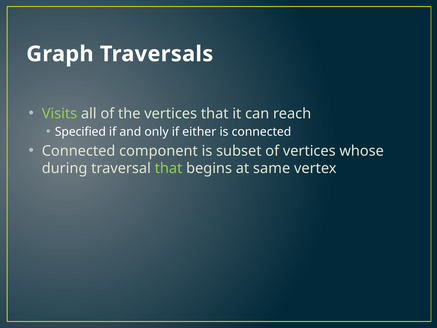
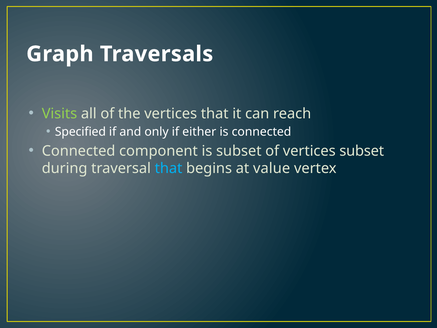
vertices whose: whose -> subset (362, 151)
that colour: light green -> light blue (169, 168)
same: same -> value (272, 168)
